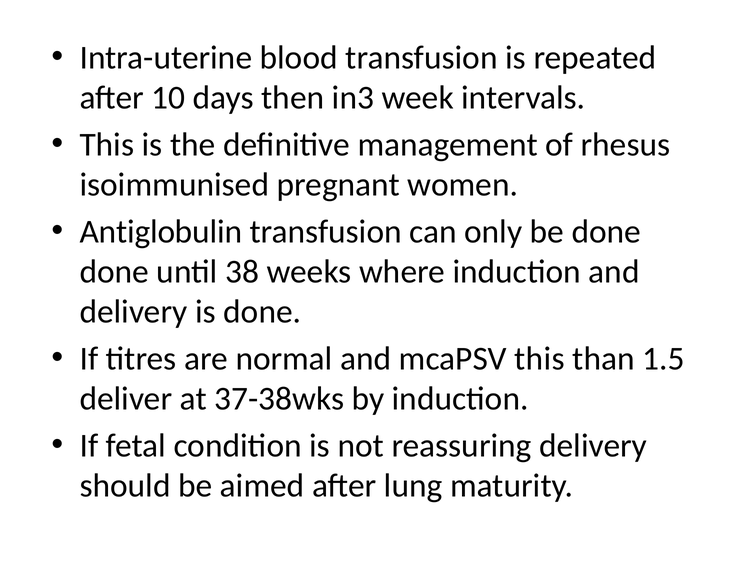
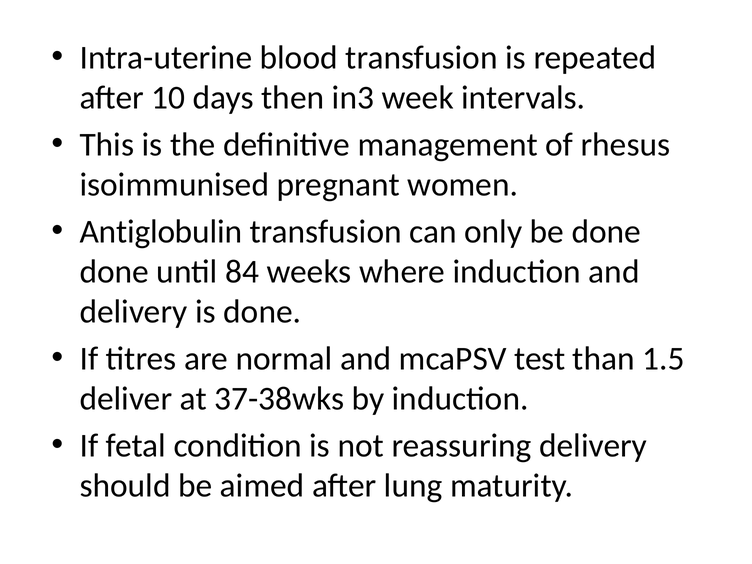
38: 38 -> 84 (242, 272)
mcaPSV this: this -> test (540, 359)
